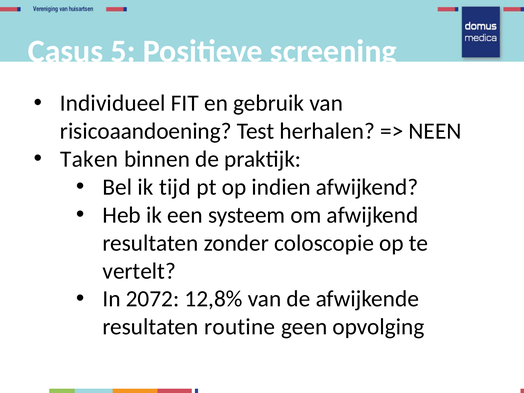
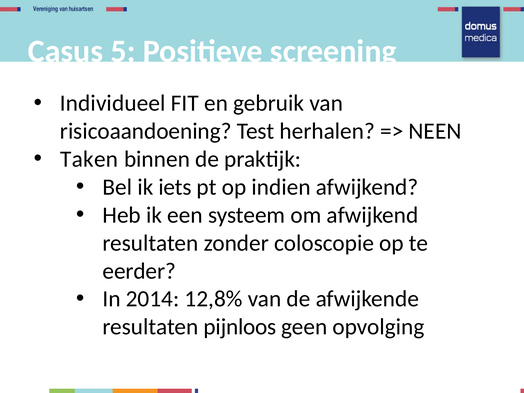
tijd: tijd -> iets (175, 187)
vertelt: vertelt -> eerder (139, 271)
2072: 2072 -> 2014 (153, 299)
routine: routine -> pijnloos (240, 327)
